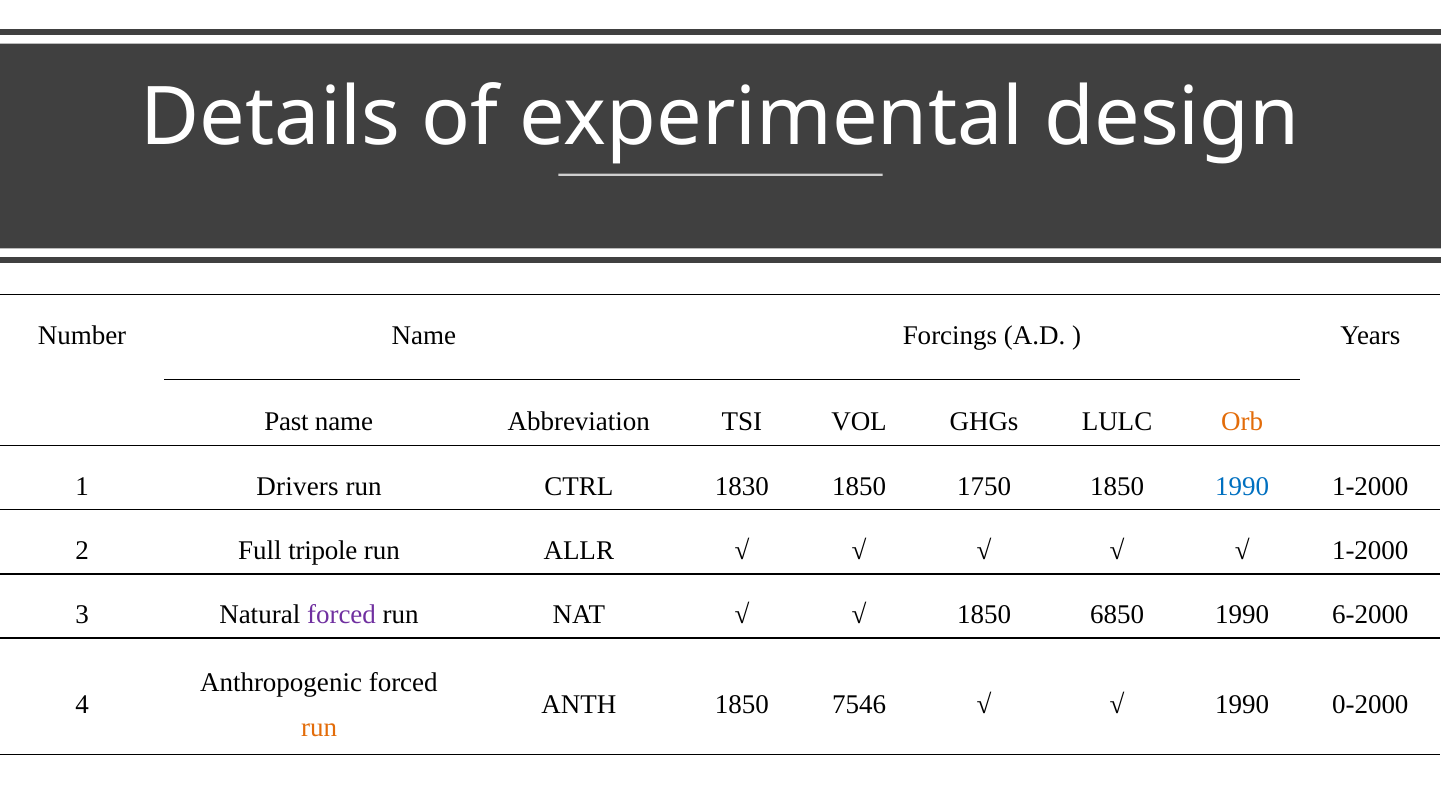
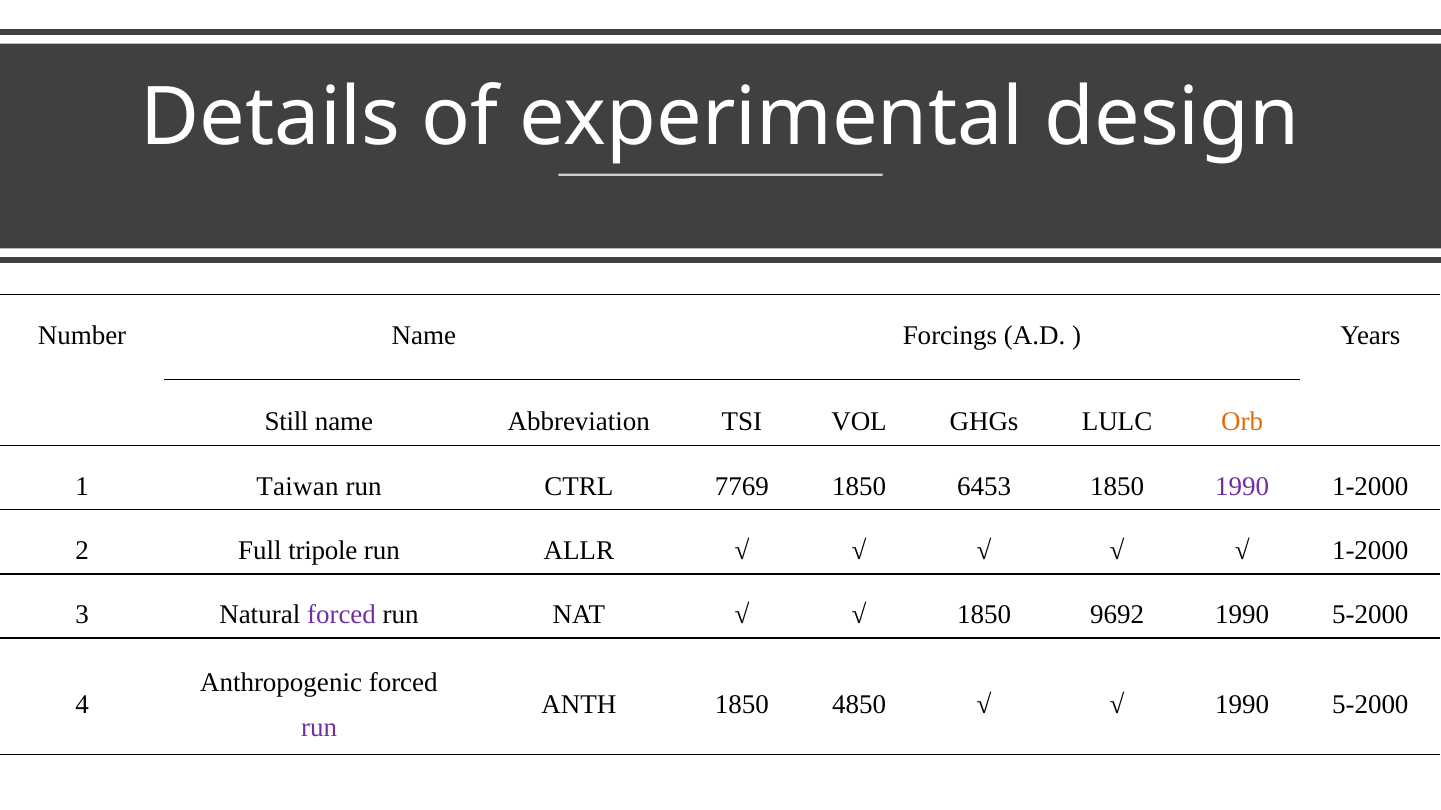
Past: Past -> Still (287, 422)
Drivers: Drivers -> Taiwan (298, 487)
1830: 1830 -> 7769 (742, 487)
1750: 1750 -> 6453 (984, 487)
1990 colour: blue -> purple (1242, 487)
6850: 6850 -> 9692 (1117, 615)
6-2000: 6-2000 -> 5-2000 (1370, 615)
7546: 7546 -> 4850 (859, 705)
0-2000: 0-2000 -> 5-2000 (1370, 705)
run colour: orange -> purple (319, 728)
